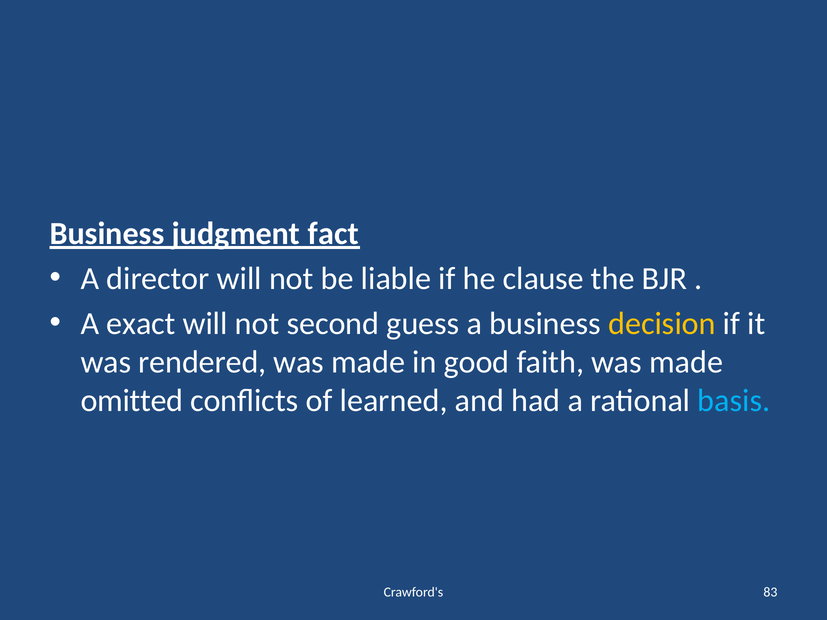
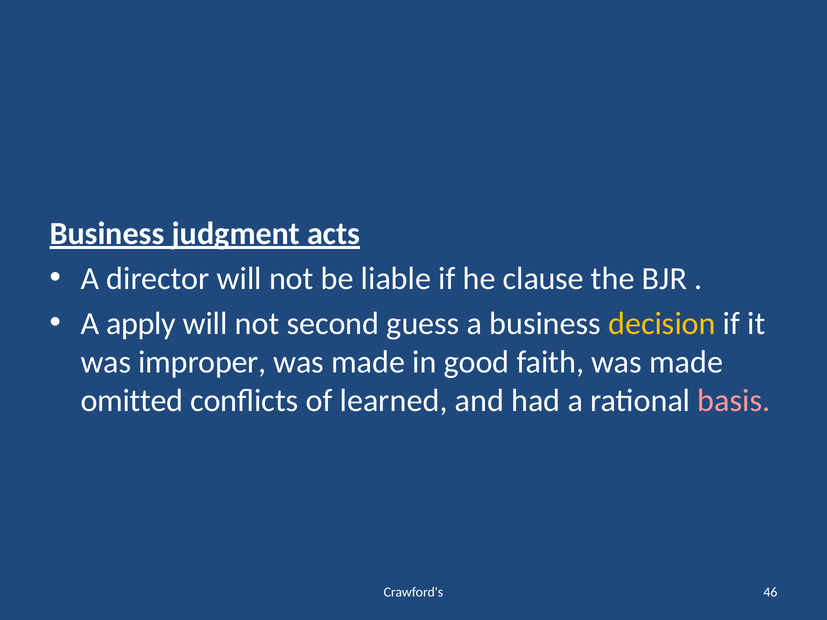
fact: fact -> acts (334, 234)
exact: exact -> apply (141, 324)
rendered: rendered -> improper (202, 362)
basis colour: light blue -> pink (734, 401)
83: 83 -> 46 (770, 592)
